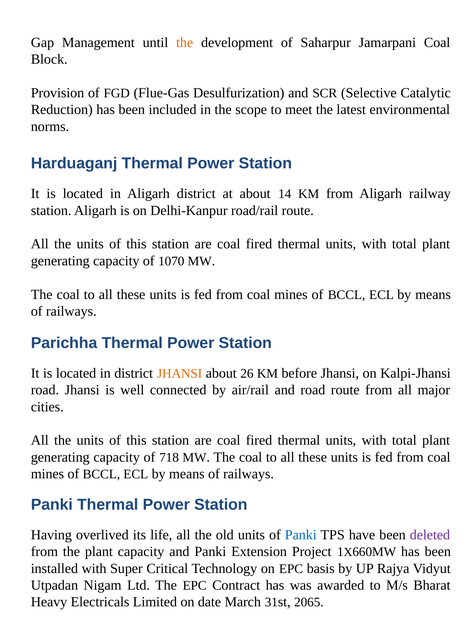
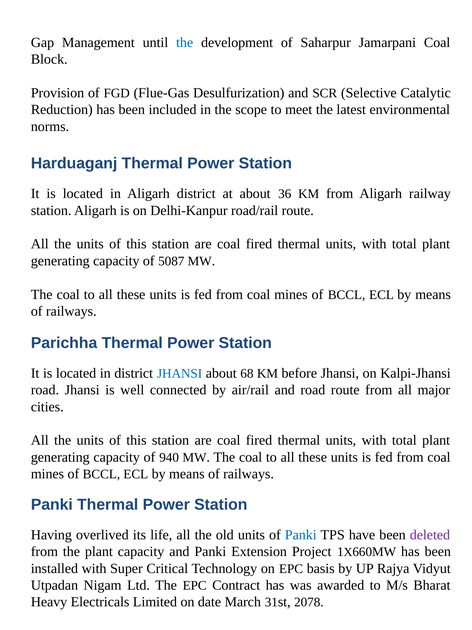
the colour: orange -> blue (185, 42)
14: 14 -> 36 (285, 194)
1070: 1070 -> 5087 (171, 261)
JHANSI colour: orange -> blue (180, 373)
26: 26 -> 68 (247, 373)
718: 718 -> 940 (169, 457)
2065: 2065 -> 2078 (309, 602)
